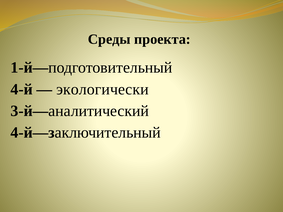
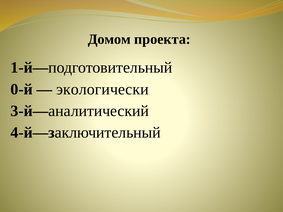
Среды: Среды -> Домом (109, 39)
4-й: 4-й -> 0-й (22, 89)
